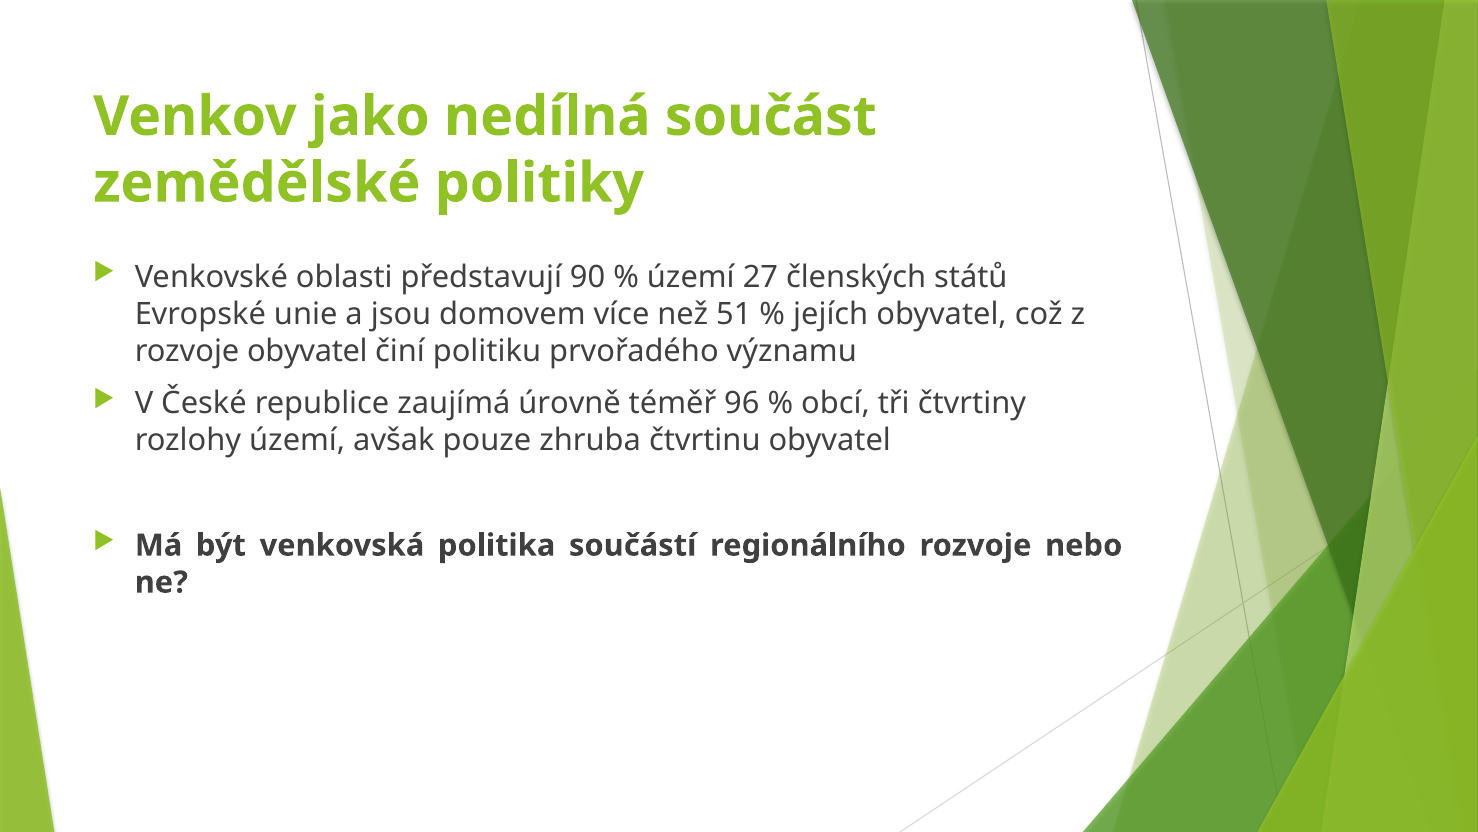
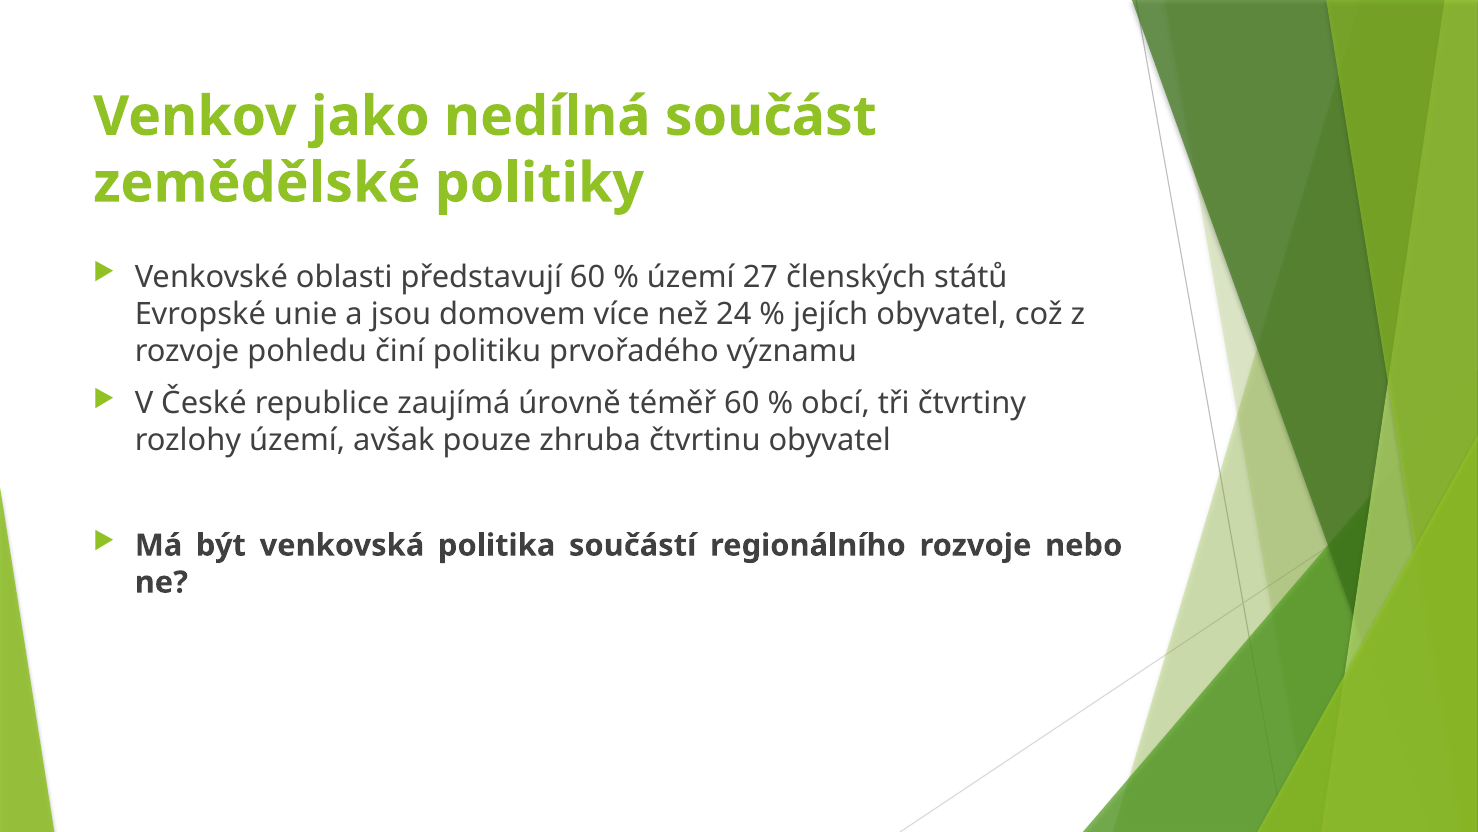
představují 90: 90 -> 60 (588, 277)
51: 51 -> 24 (734, 314)
rozvoje obyvatel: obyvatel -> pohledu (307, 351)
téměř 96: 96 -> 60 (742, 403)
